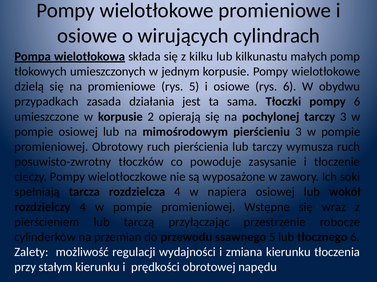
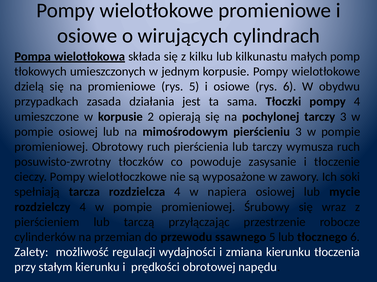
pompy 6: 6 -> 4 (357, 102)
wokół: wokół -> mycie (345, 192)
Wstępne: Wstępne -> Śrubowy (267, 207)
